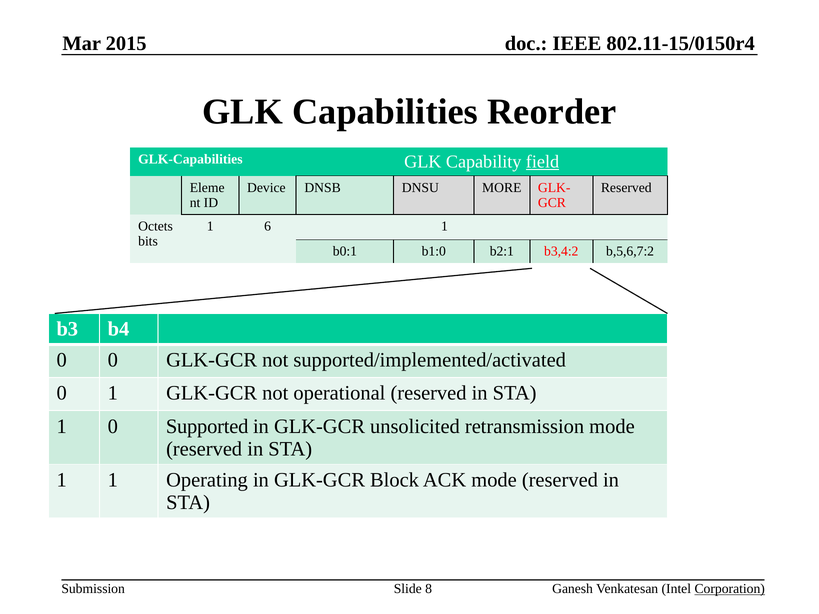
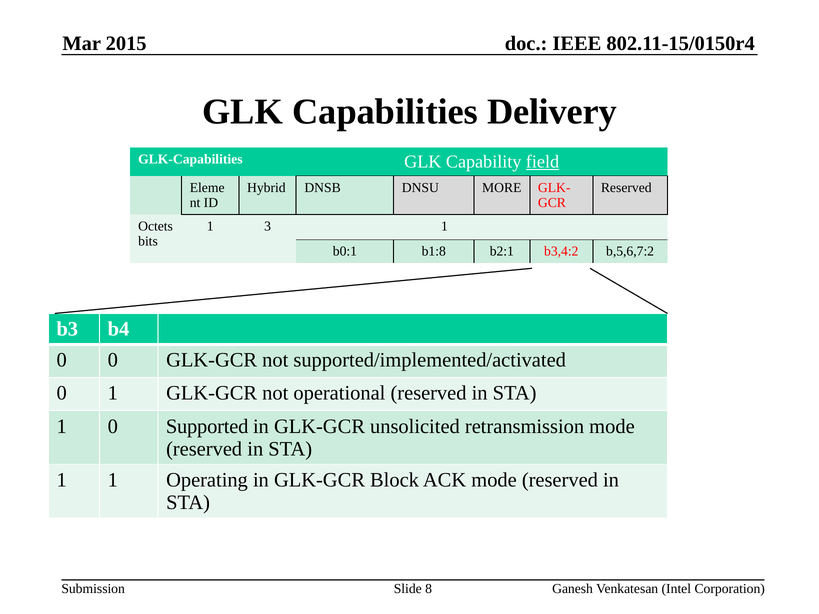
Reorder: Reorder -> Delivery (552, 112)
Device: Device -> Hybrid (266, 188)
6: 6 -> 3 (268, 226)
b1:0: b1:0 -> b1:8 (434, 252)
Corporation underline: present -> none (730, 589)
